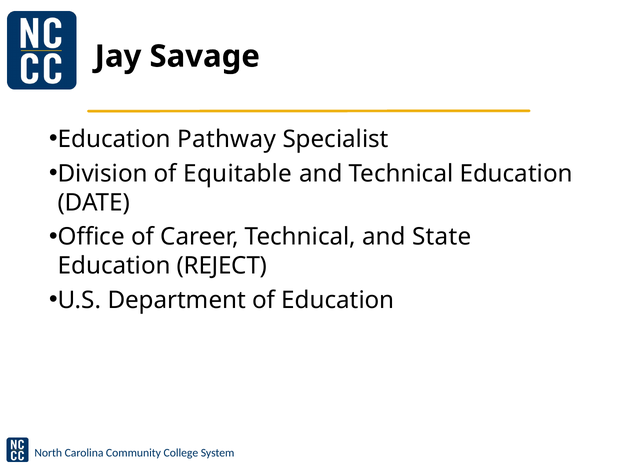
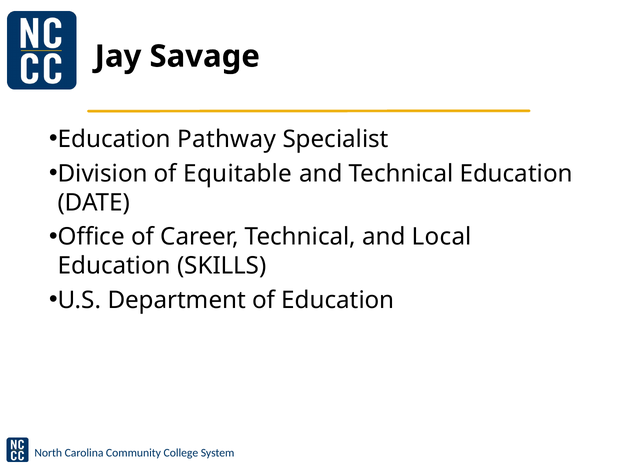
State: State -> Local (442, 237)
REJECT: REJECT -> SKILLS (222, 266)
